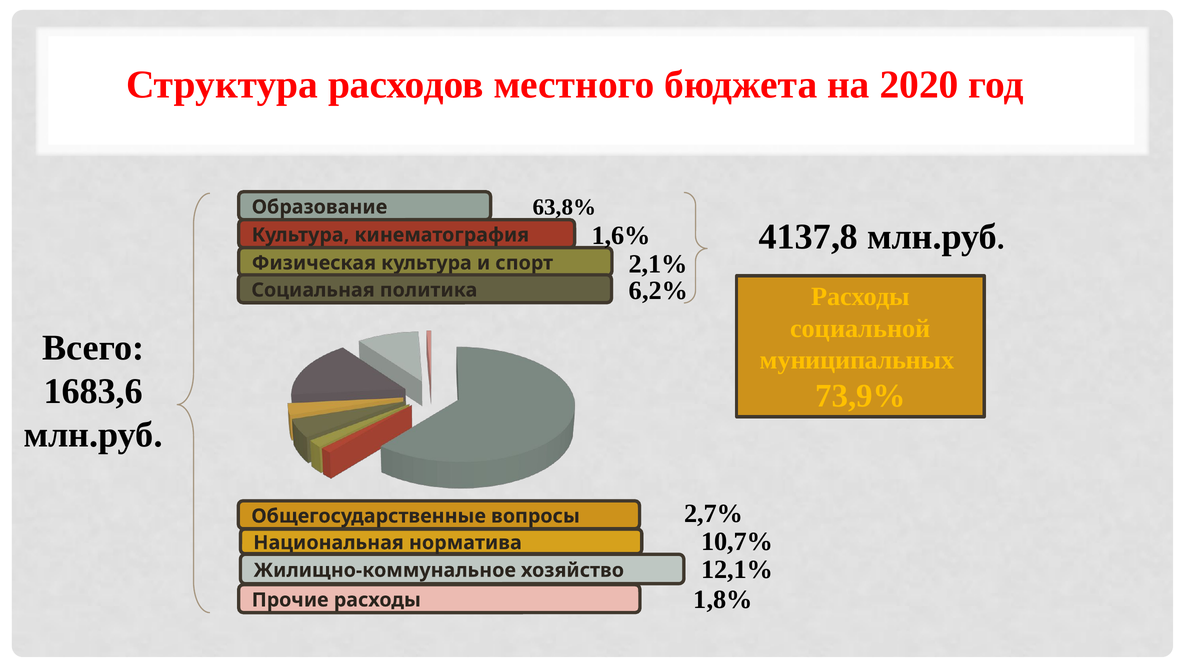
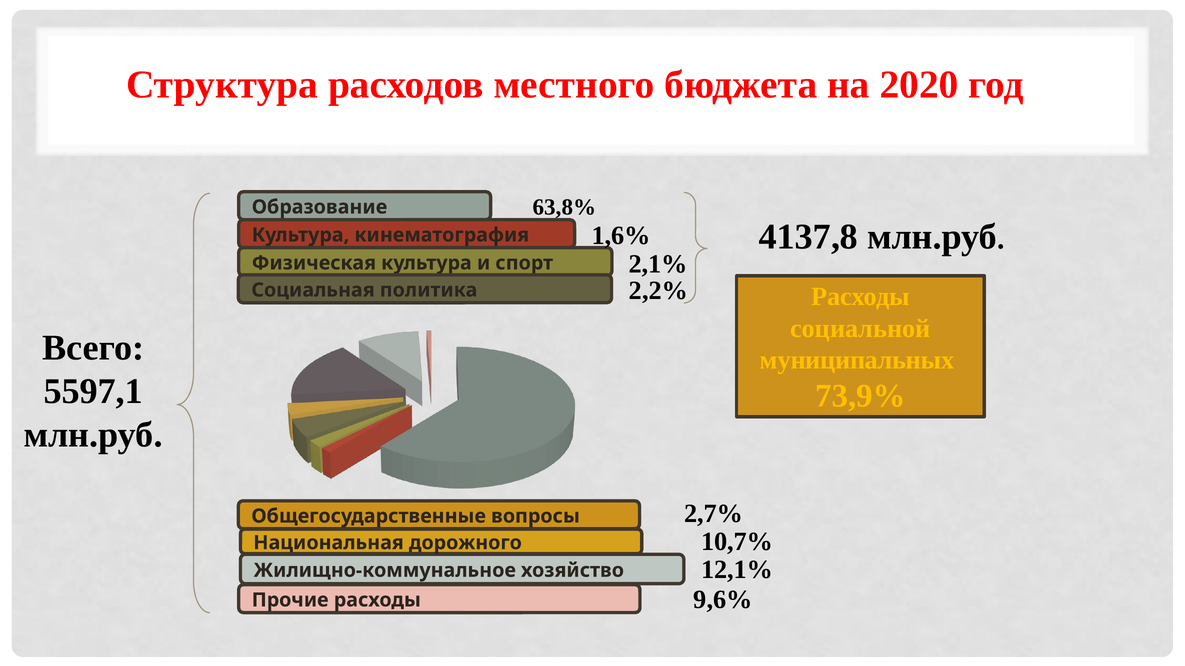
6,2%: 6,2% -> 2,2% (658, 291)
1683,6: 1683,6 -> 5597,1 (93, 392)
норматива: норматива -> дорожного (465, 543)
1,8%: 1,8% -> 9,6% (723, 600)
